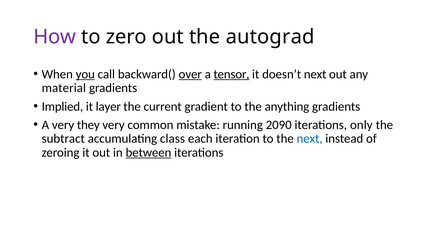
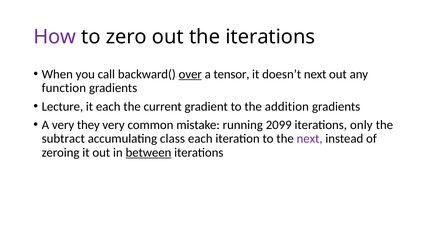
the autograd: autograd -> iterations (270, 37)
you underline: present -> none (85, 74)
tensor underline: present -> none (232, 74)
material: material -> function (64, 88)
Implied: Implied -> Lecture (62, 106)
it layer: layer -> each (108, 106)
anything: anything -> addition (287, 106)
2090: 2090 -> 2099 (279, 125)
next colour: blue -> purple (310, 139)
